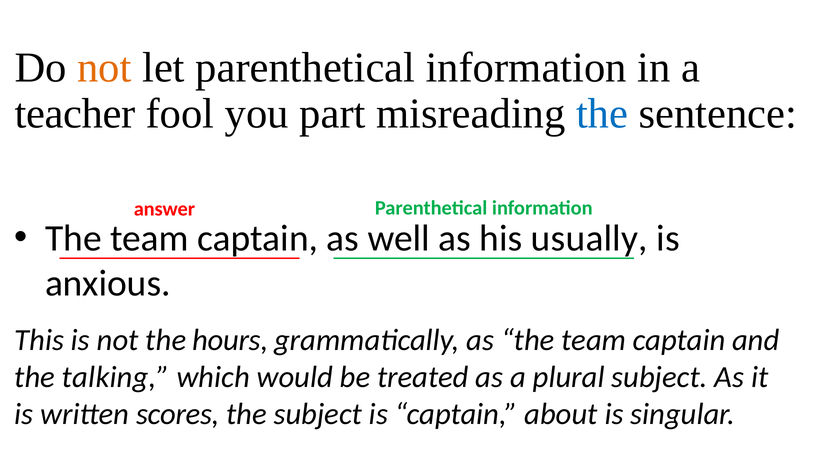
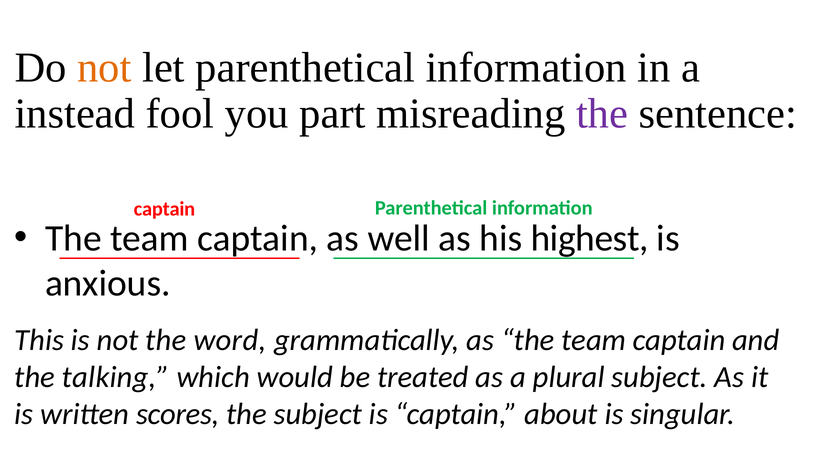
teacher: teacher -> instead (75, 114)
the colour: blue -> purple (602, 114)
answer: answer -> captain (164, 209)
usually: usually -> highest (590, 239)
hours: hours -> word (230, 340)
